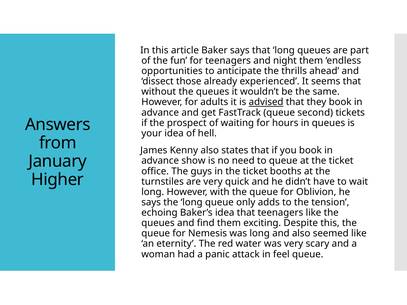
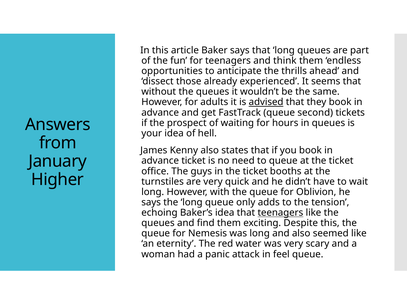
night: night -> think (285, 61)
advance show: show -> ticket (194, 161)
teenagers underline: none -> present (280, 213)
